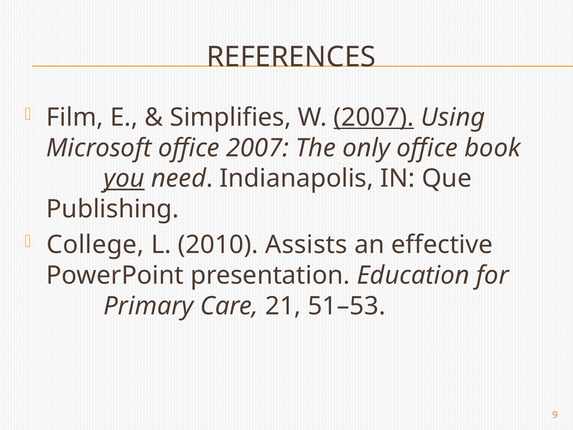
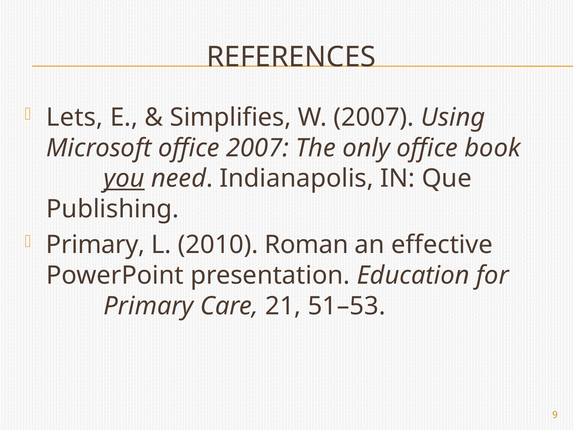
Film: Film -> Lets (75, 117)
2007 underline: present -> none (374, 117)
College: College -> Primary (96, 245)
Assists: Assists -> Roman (307, 245)
